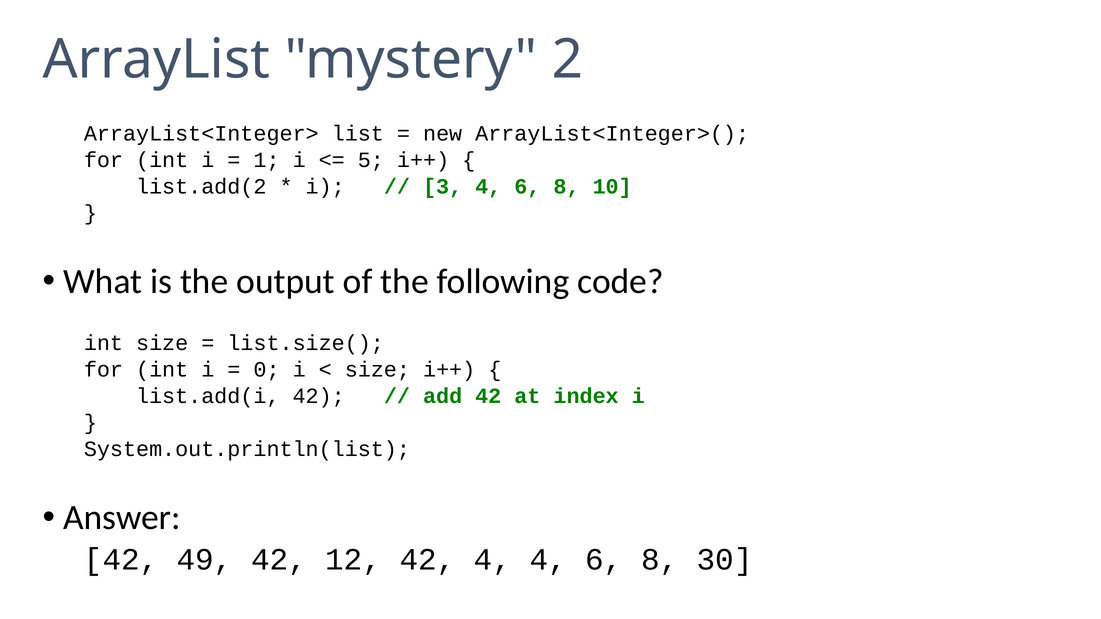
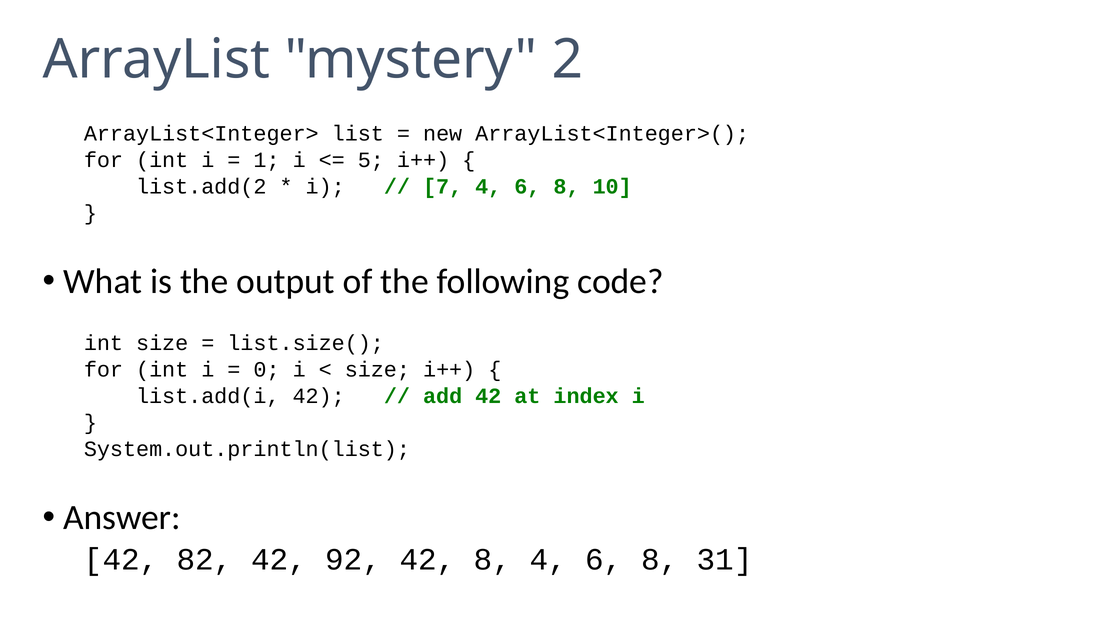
3: 3 -> 7 (443, 187)
49: 49 -> 82 (205, 560)
12: 12 -> 92 (353, 560)
42 4: 4 -> 8 (493, 560)
30: 30 -> 31 (725, 560)
